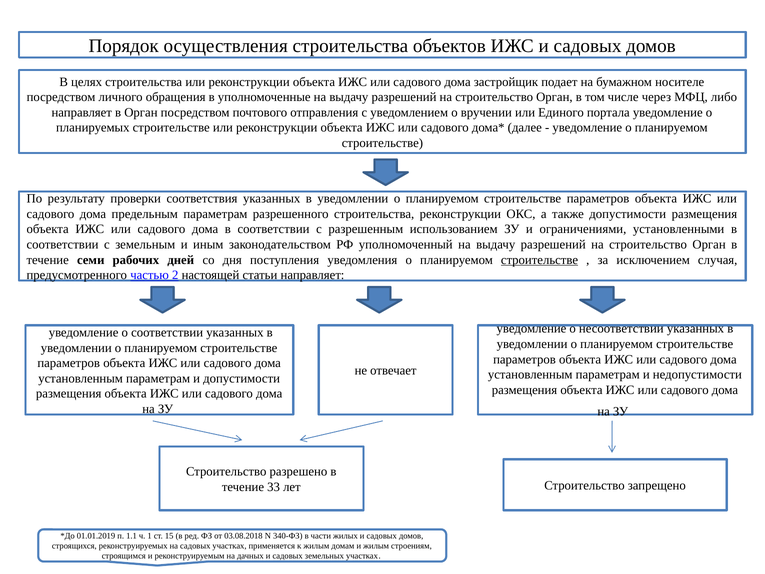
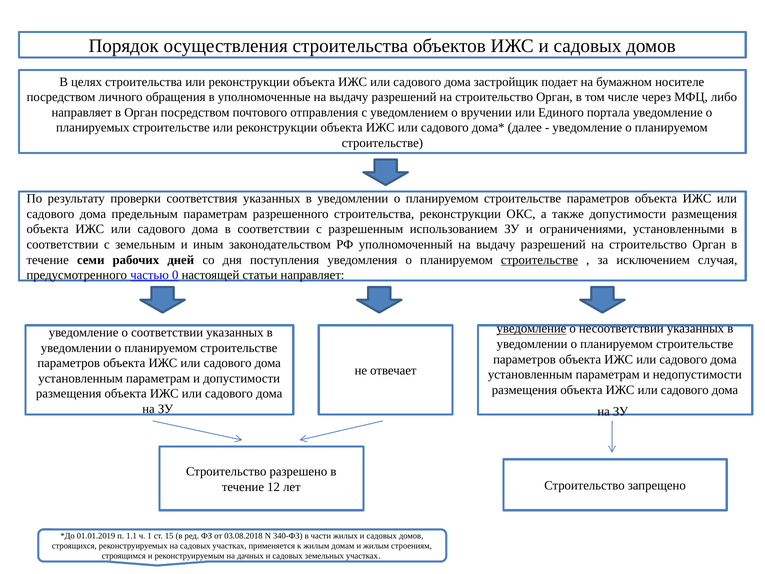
2: 2 -> 0 (175, 275)
уведомление underline: none -> present (531, 329)
33: 33 -> 12 (274, 487)
